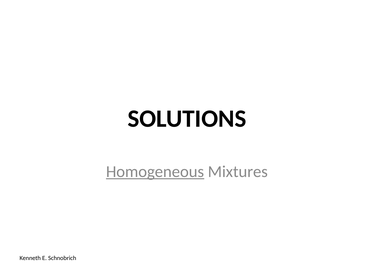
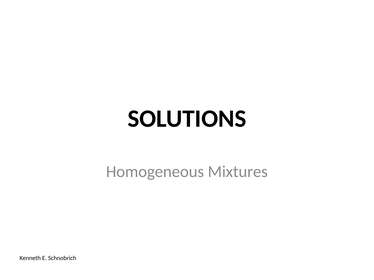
Homogeneous underline: present -> none (155, 172)
